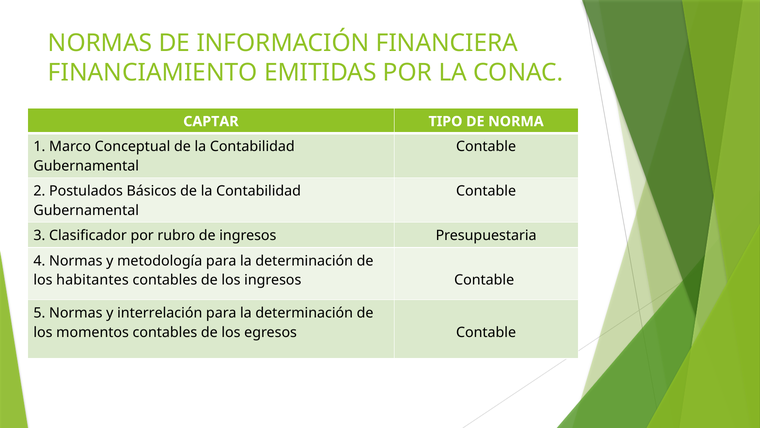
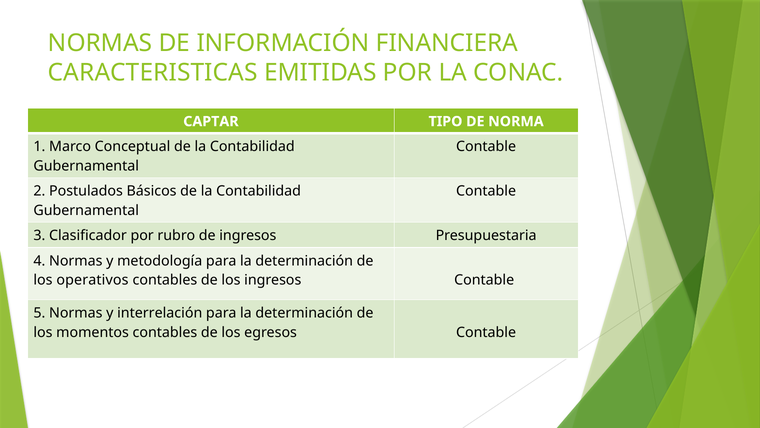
FINANCIAMIENTO: FINANCIAMIENTO -> CARACTERISTICAS (153, 73)
habitantes: habitantes -> operativos (92, 280)
